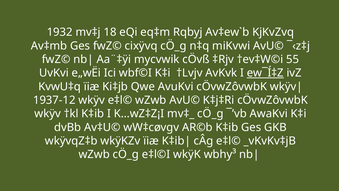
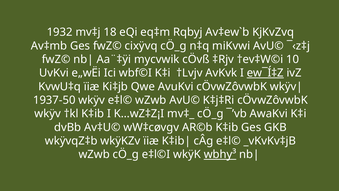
55: 55 -> 10 (293, 59)
1937-12: 1937-12 -> 1937-50 (54, 100)
wbhy³ underline: none -> present (220, 154)
